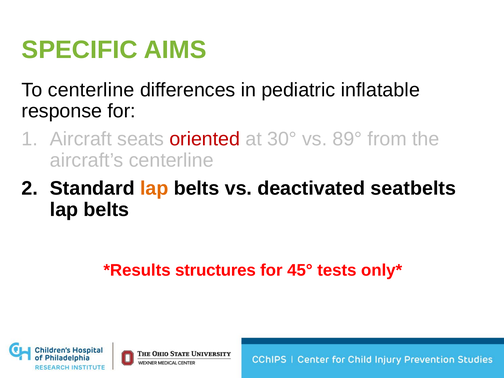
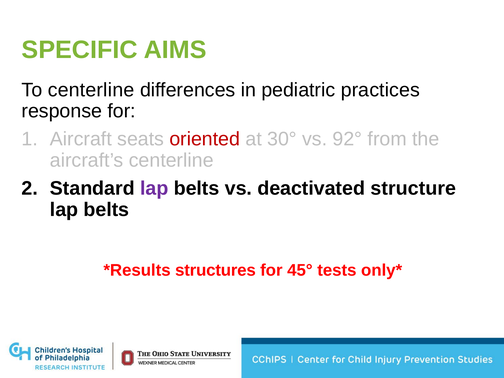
inflatable: inflatable -> practices (380, 90)
89°: 89° -> 92° (347, 139)
lap colour: orange -> purple (154, 188)
seatbelts: seatbelts -> structure (413, 188)
